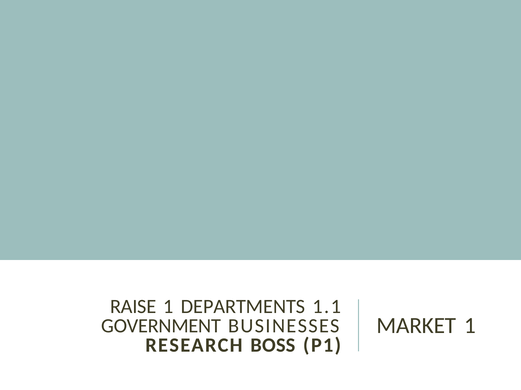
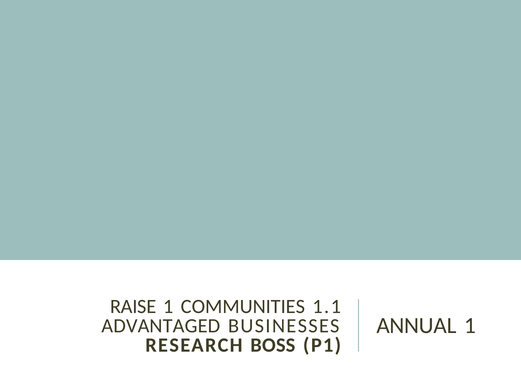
DEPARTMENTS: DEPARTMENTS -> COMMUNITIES (243, 307)
MARKET: MARKET -> ANNUAL (416, 326)
GOVERNMENT: GOVERNMENT -> ADVANTAGED (161, 326)
